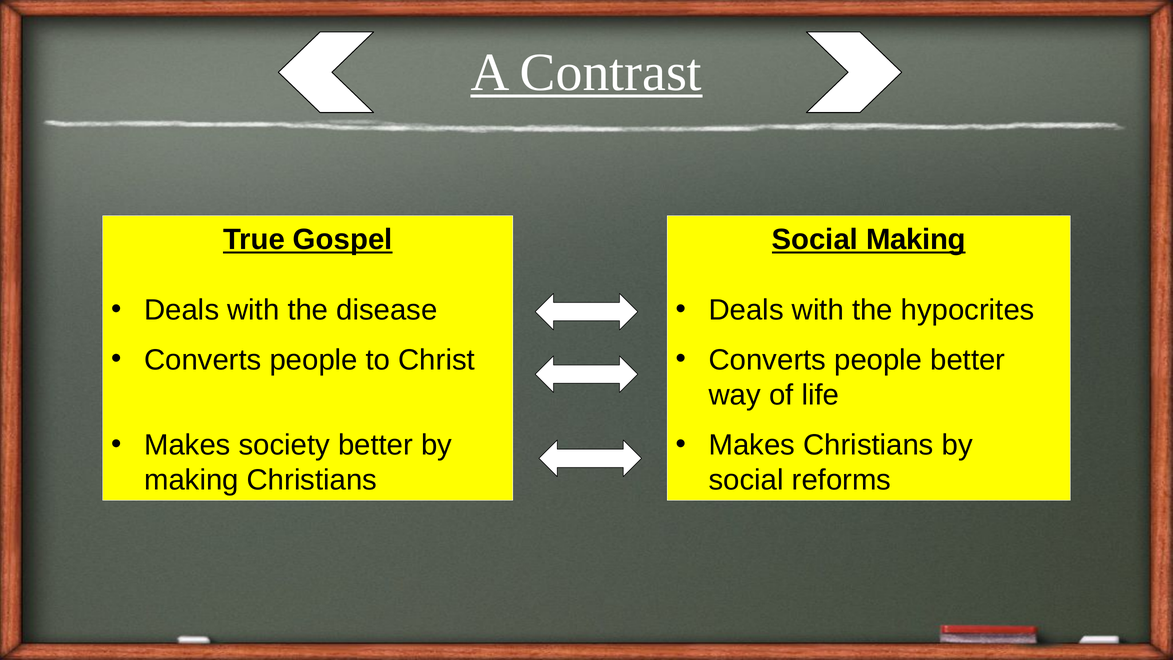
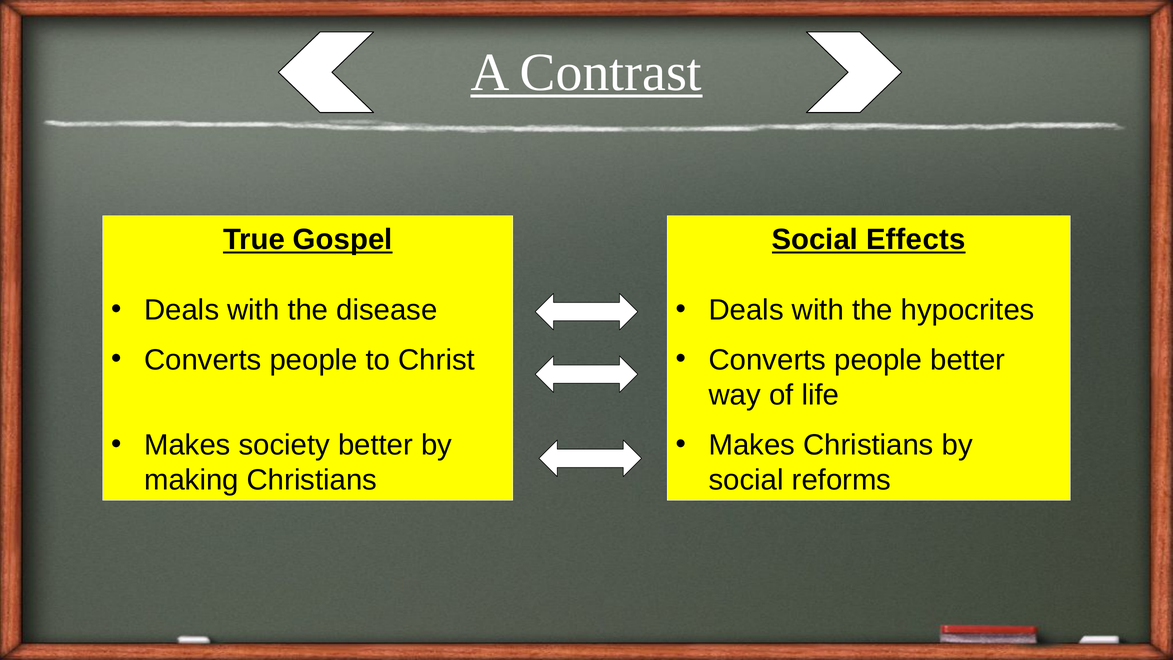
Social Making: Making -> Effects (916, 240)
